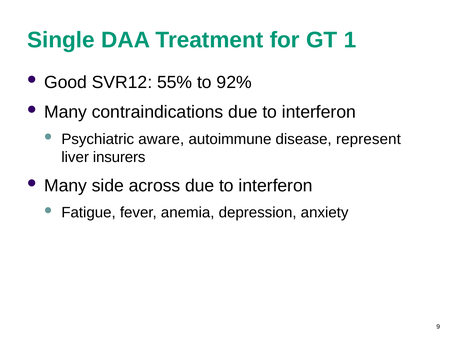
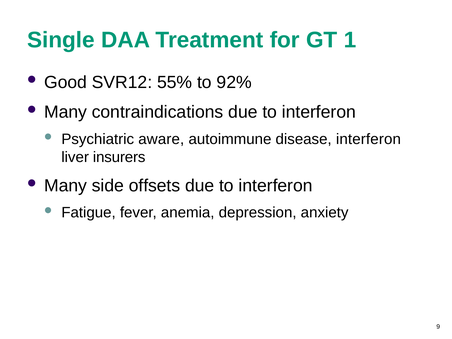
disease represent: represent -> interferon (368, 139)
across: across -> offsets (155, 186)
